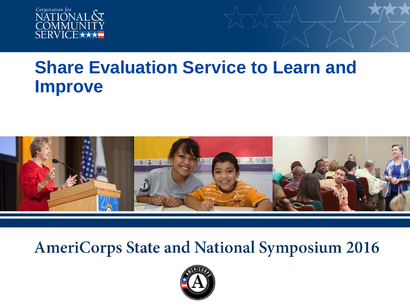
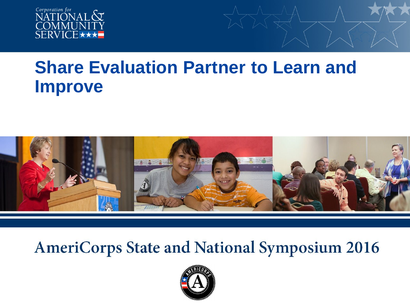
Service: Service -> Partner (214, 68)
